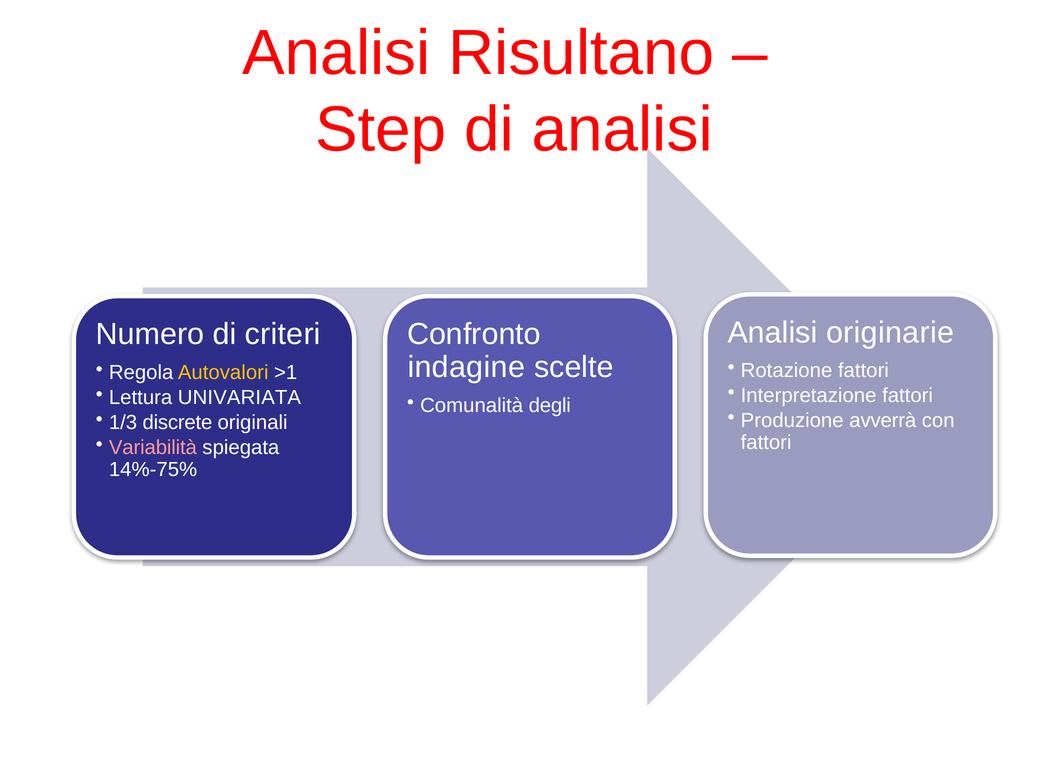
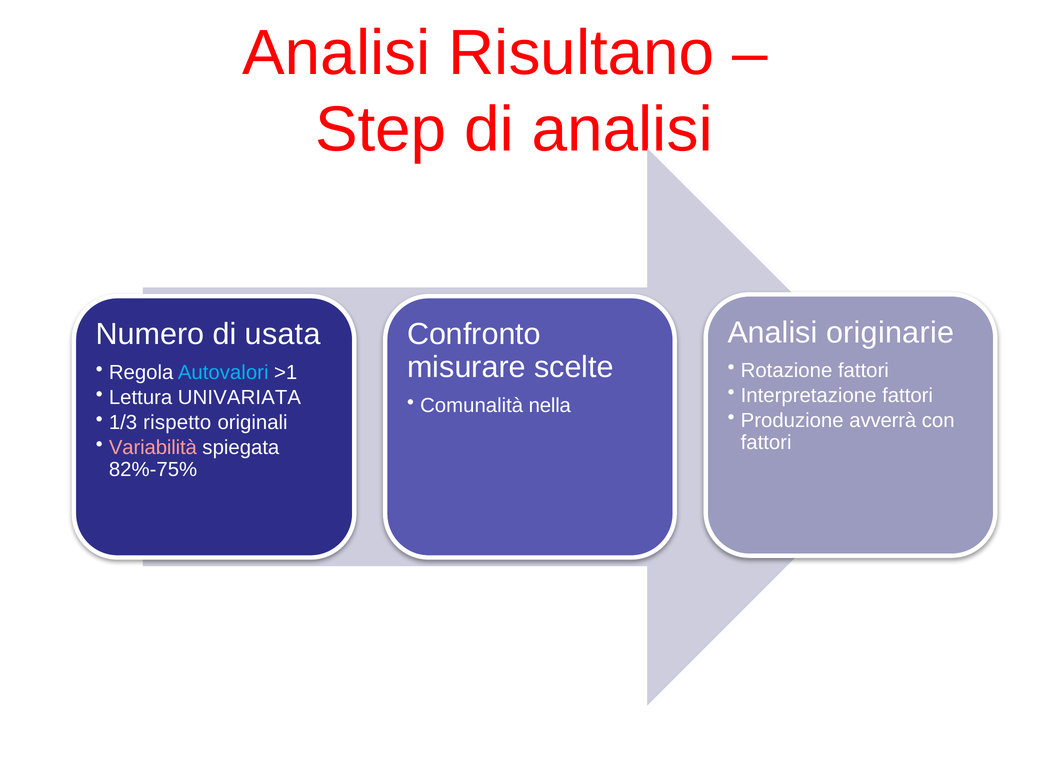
criteri: criteri -> usata (283, 335)
indagine: indagine -> misurare (466, 367)
Autovalori colour: yellow -> light blue (223, 373)
degli: degli -> nella (550, 406)
discrete: discrete -> rispetto (177, 423)
14%-75%: 14%-75% -> 82%-75% (153, 470)
